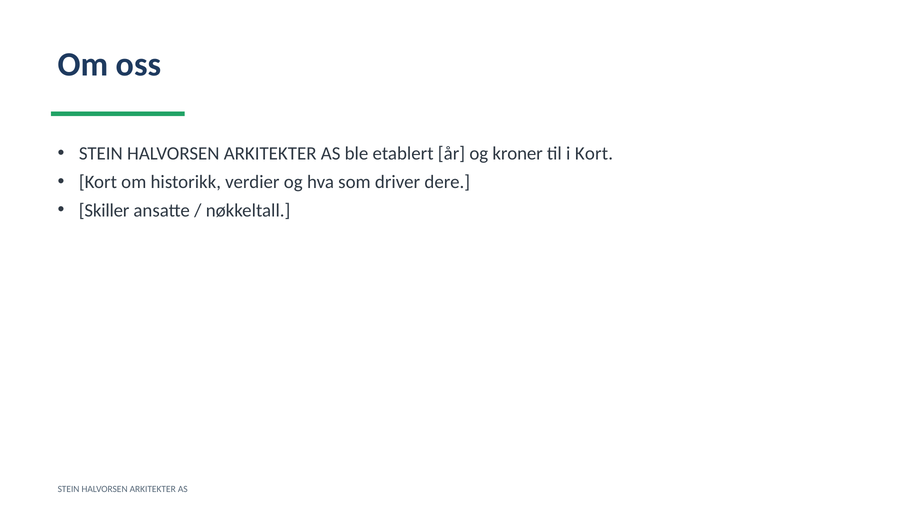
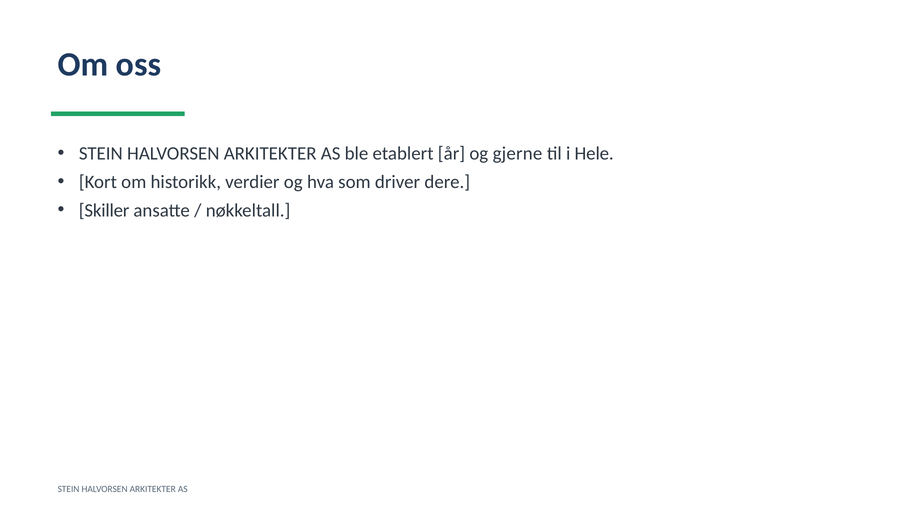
kroner: kroner -> gjerne (517, 153)
i Kort: Kort -> Hele (594, 153)
